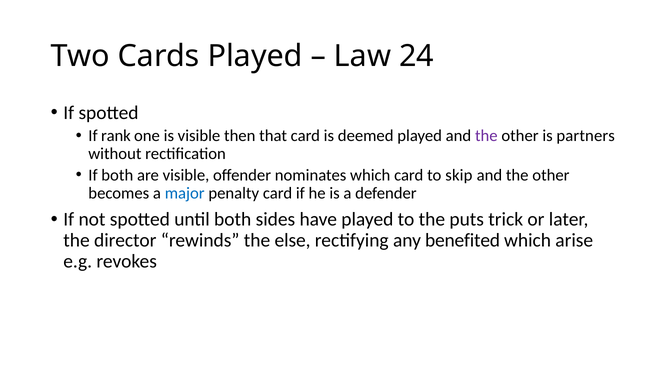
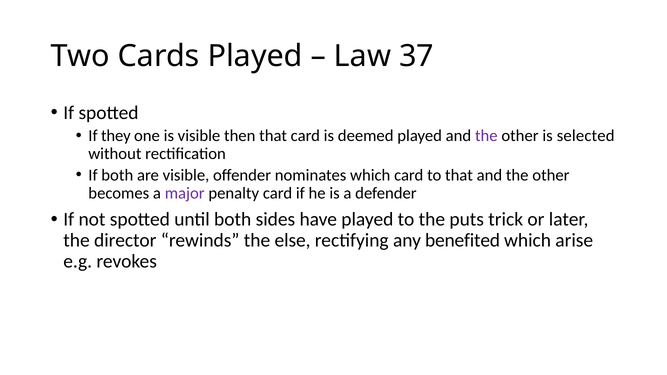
24: 24 -> 37 (416, 56)
rank: rank -> they (116, 136)
partners: partners -> selected (586, 136)
to skip: skip -> that (459, 175)
major colour: blue -> purple (185, 193)
